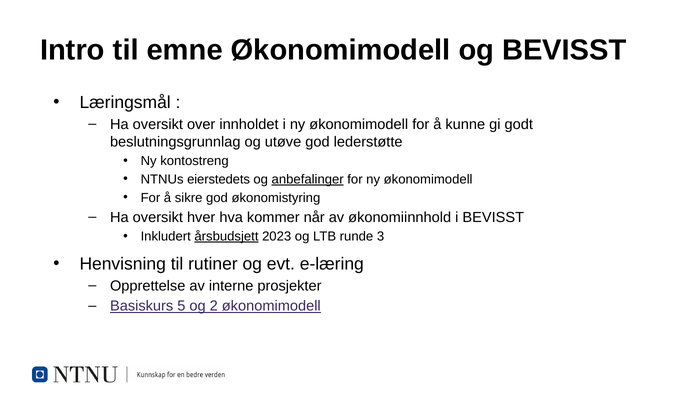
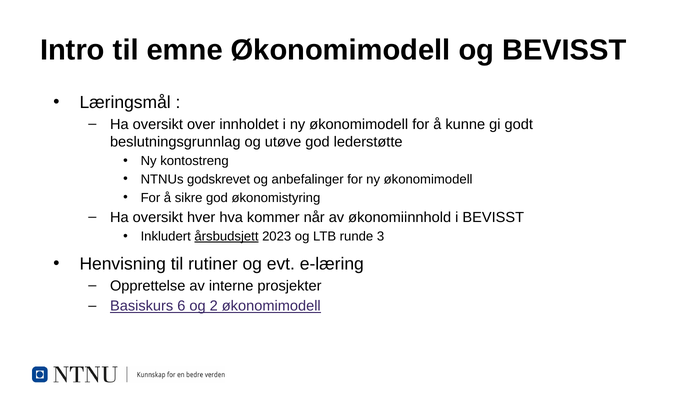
eierstedets: eierstedets -> godskrevet (219, 179)
anbefalinger underline: present -> none (308, 179)
5: 5 -> 6 (181, 306)
